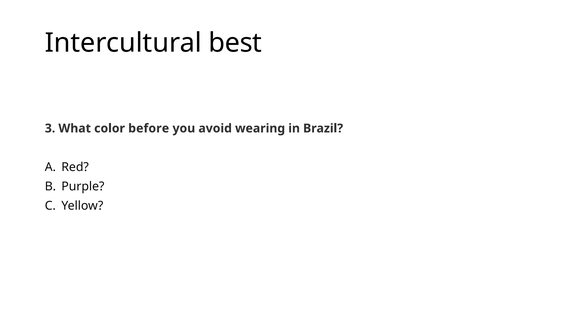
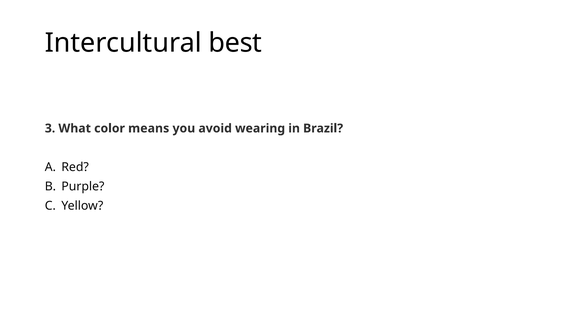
before: before -> means (149, 128)
